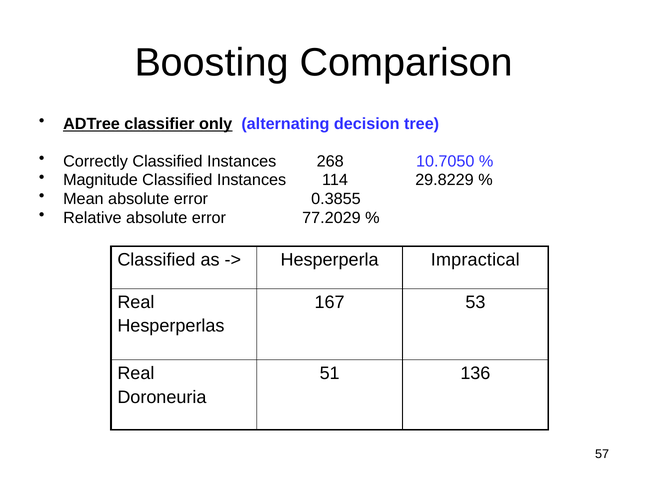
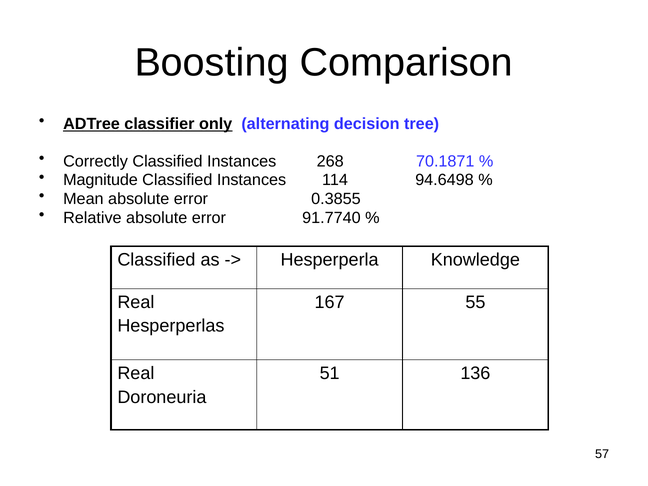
10.7050: 10.7050 -> 70.1871 (445, 161)
29.8229: 29.8229 -> 94.6498 (444, 180)
77.2029: 77.2029 -> 91.7740 (331, 218)
Impractical: Impractical -> Knowledge (475, 260)
53: 53 -> 55 (475, 302)
